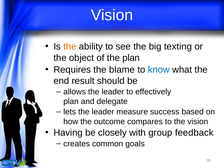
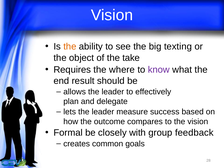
the plan: plan -> take (131, 58)
blame: blame -> where (122, 70)
know colour: blue -> purple (159, 70)
Having: Having -> Formal (68, 133)
